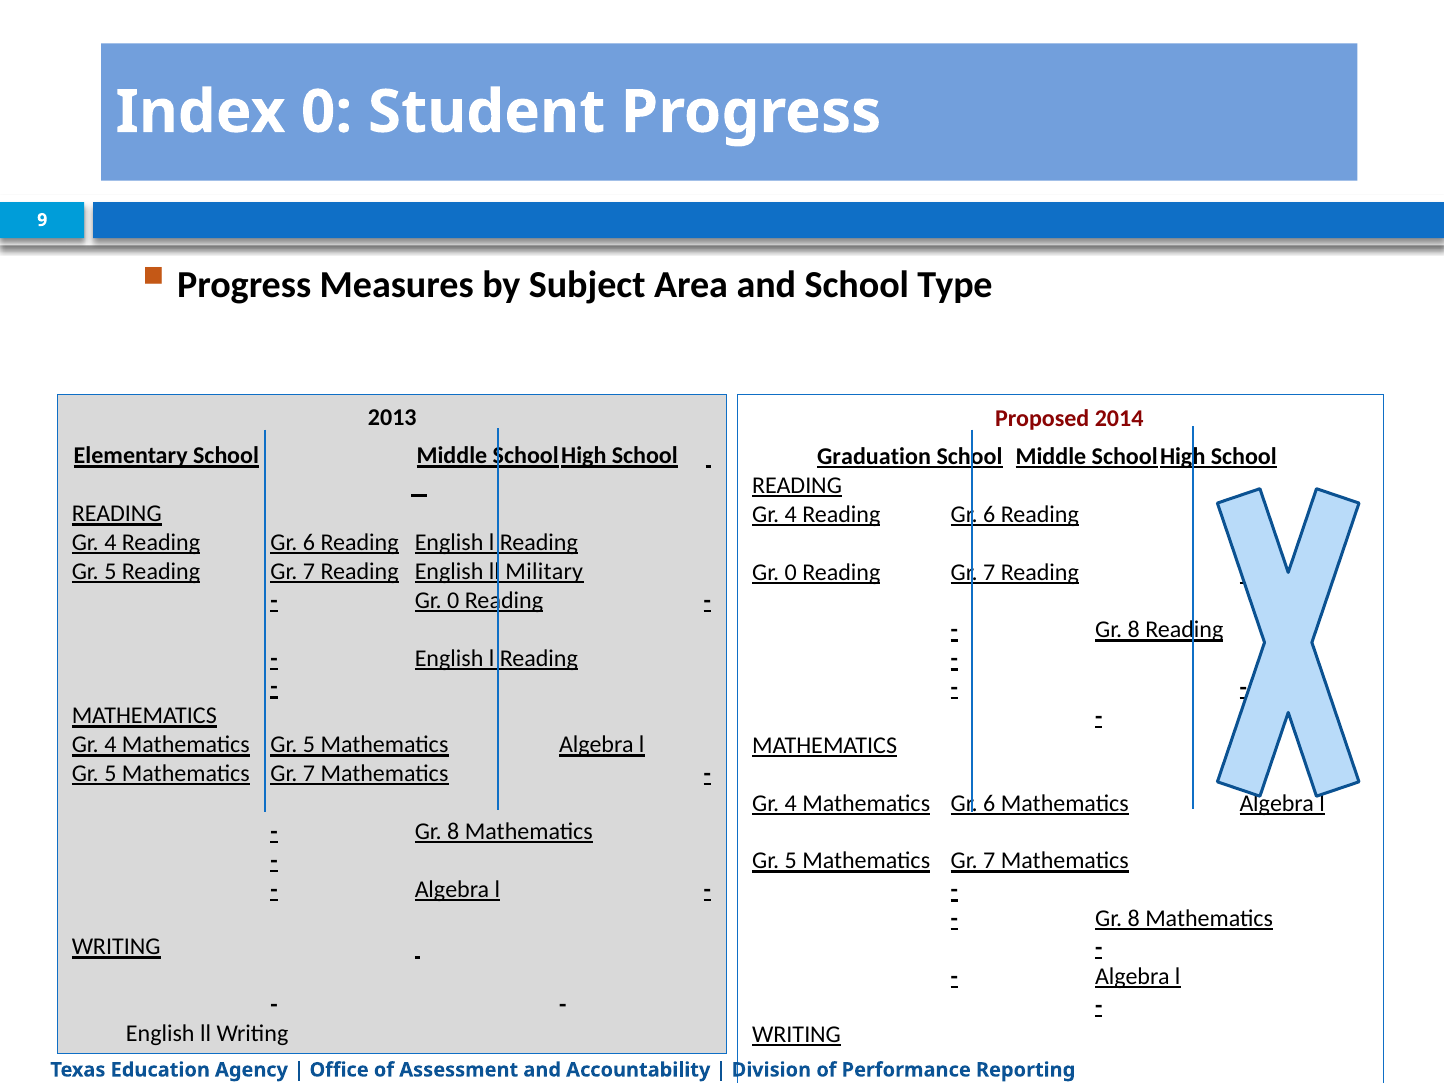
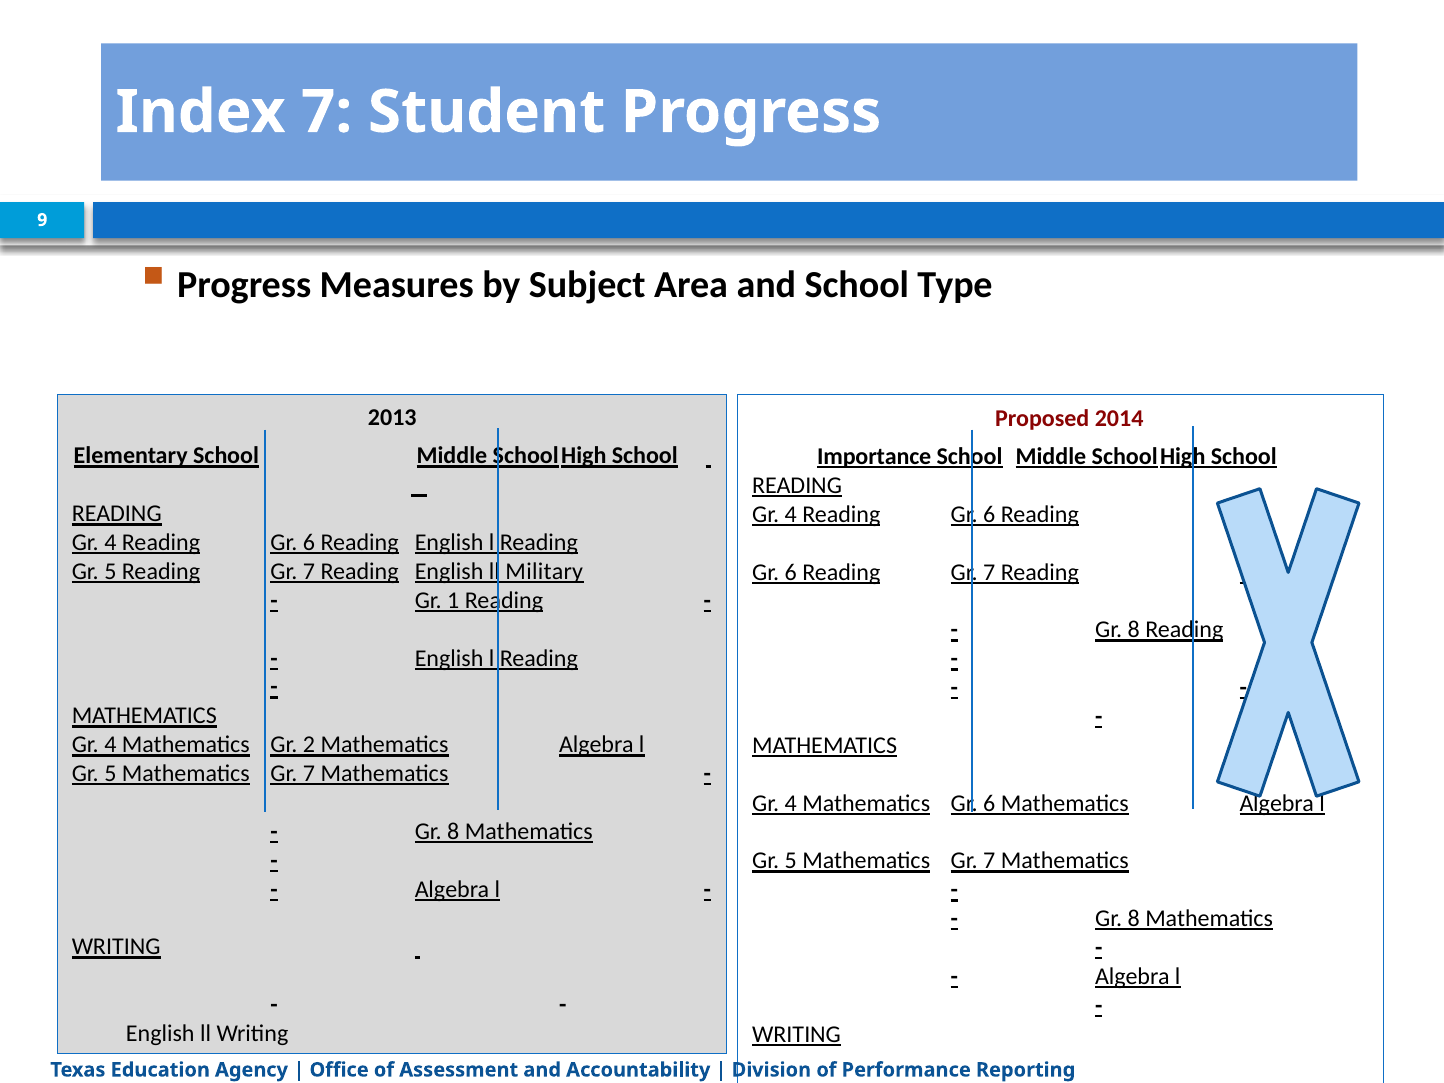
Index 0: 0 -> 7 (327, 112)
Graduation: Graduation -> Importance (874, 457)
0: 0 -> 6 (791, 572)
0: 0 -> 1 (453, 600)
Mathematics Gr 5: 5 -> 2 (309, 745)
